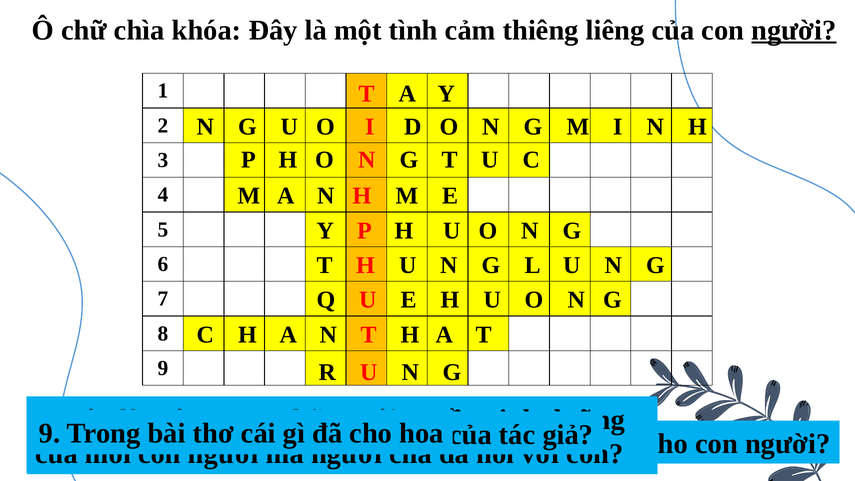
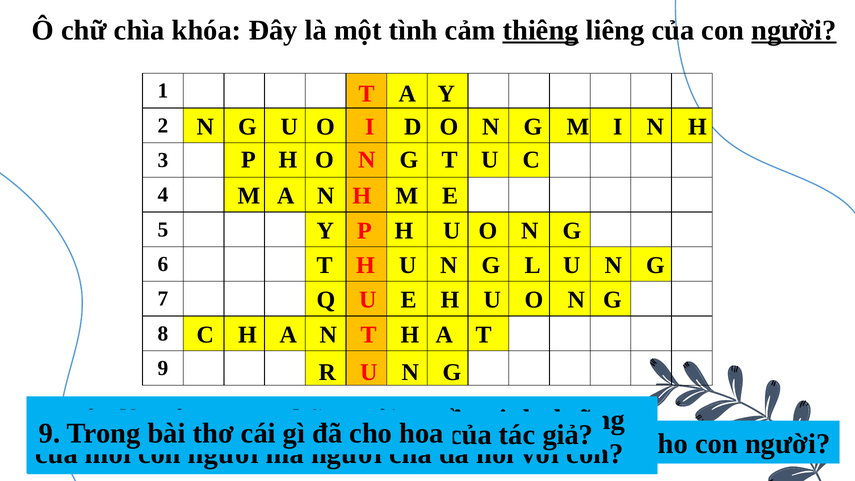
thiêng underline: none -> present (541, 30)
